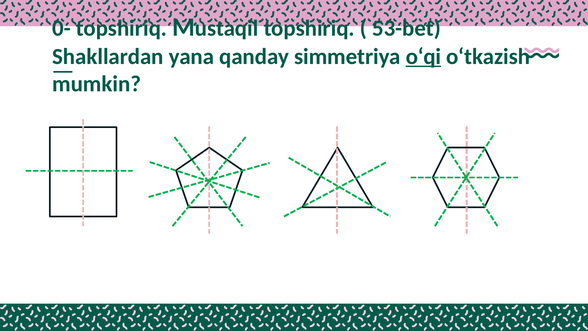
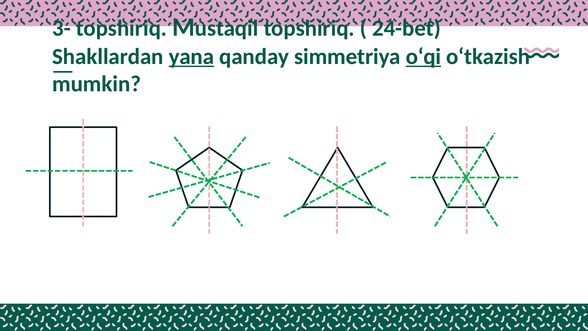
0-: 0- -> 3- (61, 28)
53-bet: 53-bet -> 24-bet (407, 28)
yana underline: none -> present (191, 56)
